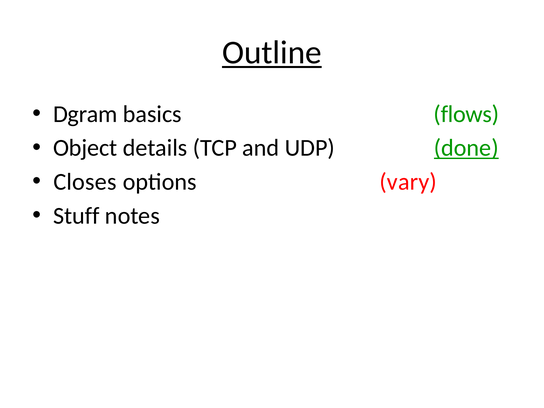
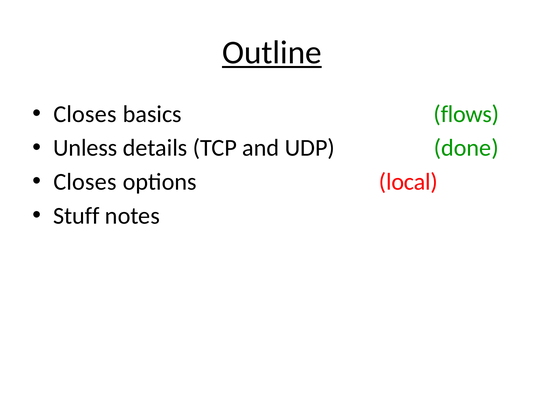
Dgram: Dgram -> Closes (85, 114)
Object: Object -> Unless (85, 148)
done underline: present -> none (466, 148)
vary: vary -> local (408, 182)
